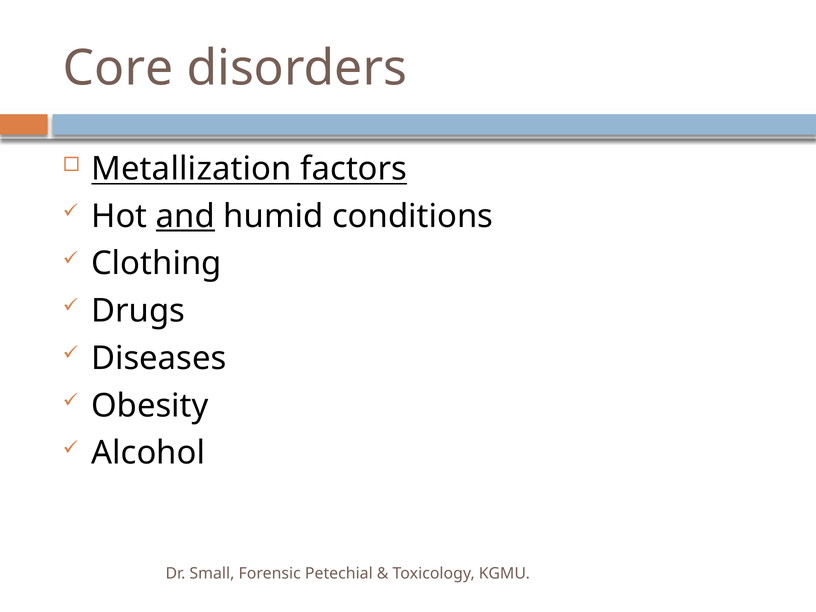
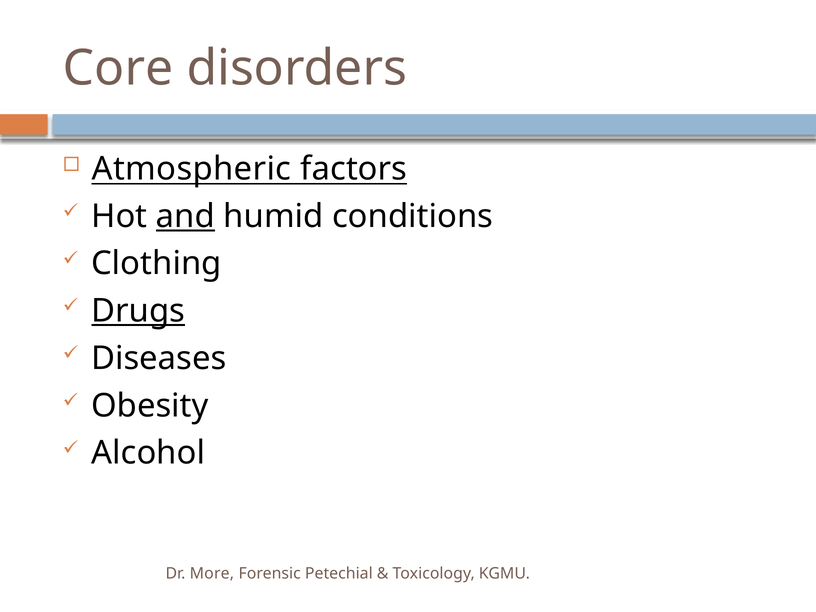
Metallization: Metallization -> Atmospheric (191, 169)
Drugs underline: none -> present (138, 311)
Small: Small -> More (212, 574)
